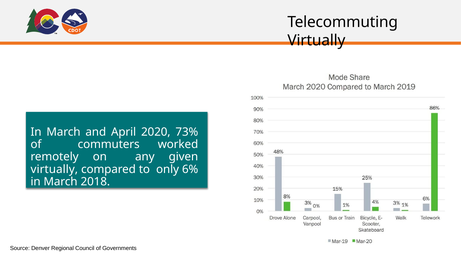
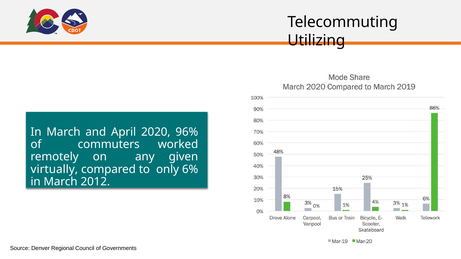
Virtually: Virtually -> Utilizing (316, 40)
73%: 73% -> 96% (187, 132)
2018: 2018 -> 2012 (95, 182)
